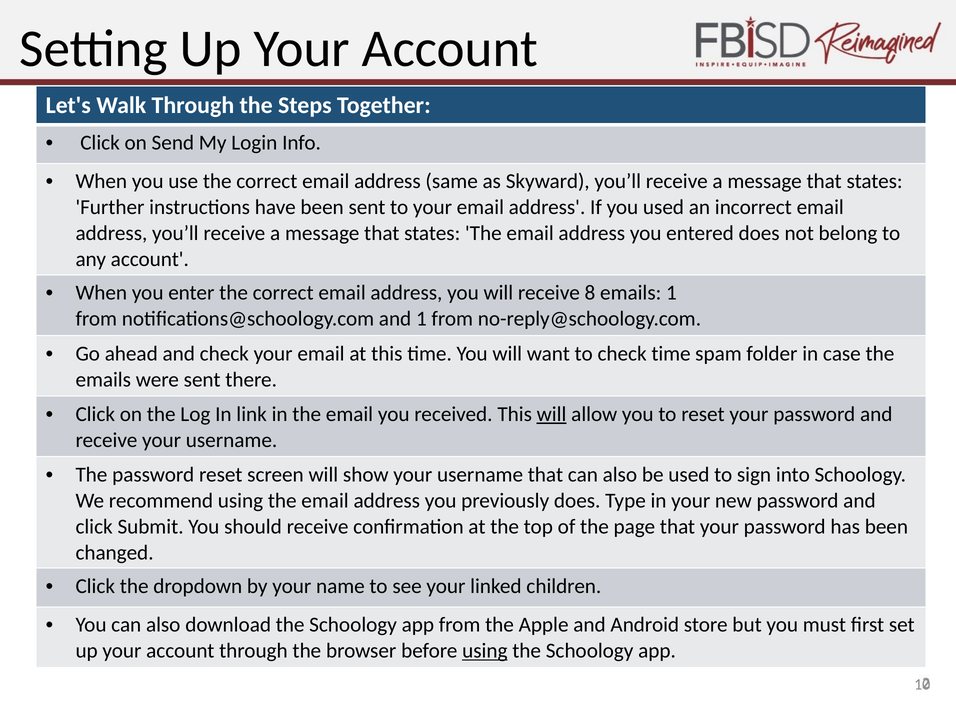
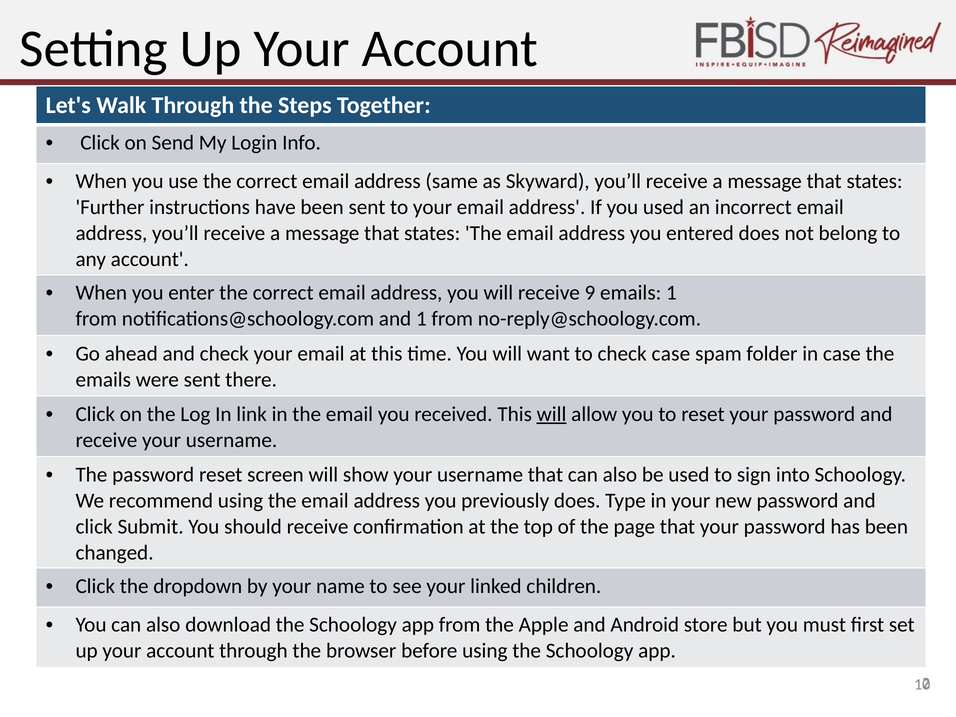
8: 8 -> 9 (590, 293)
check time: time -> case (671, 354)
using underline: present -> none (485, 651)
